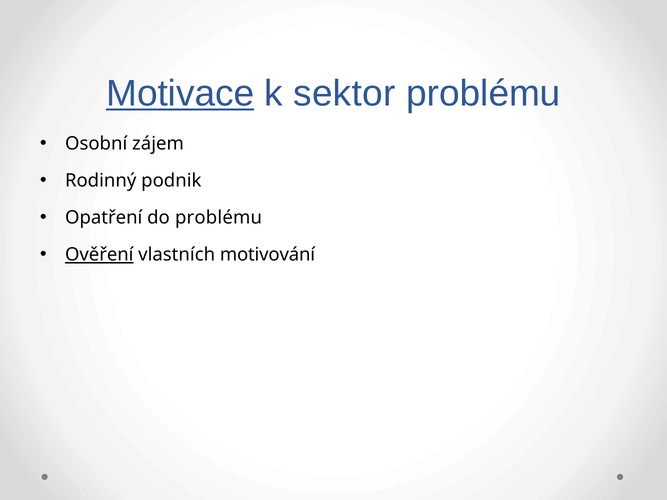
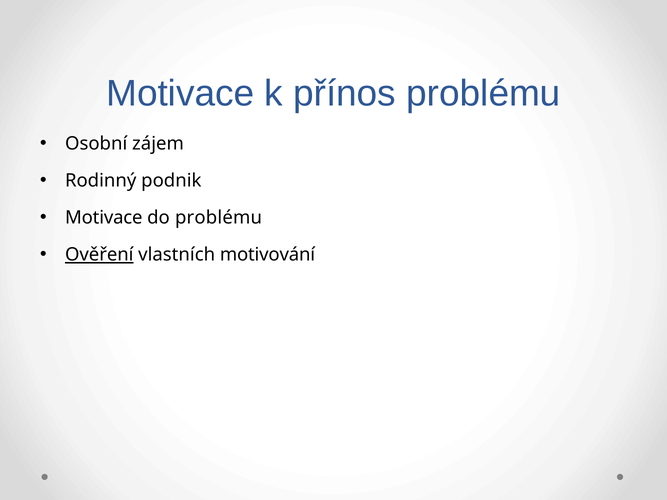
Motivace underline: present -> none (180, 94)
sektor: sektor -> přínos (345, 94)
Opatření: Opatření -> Motivace (104, 218)
